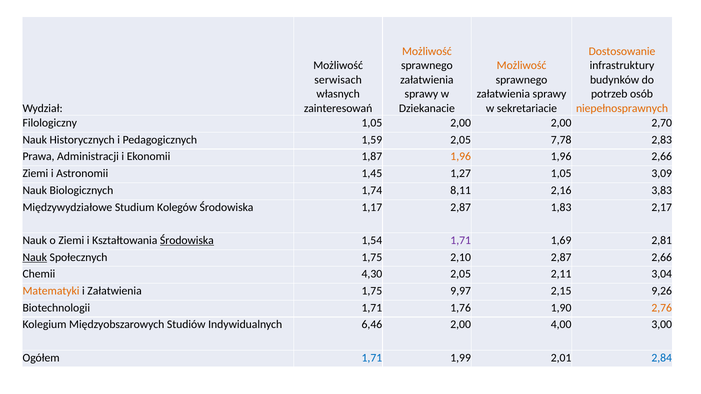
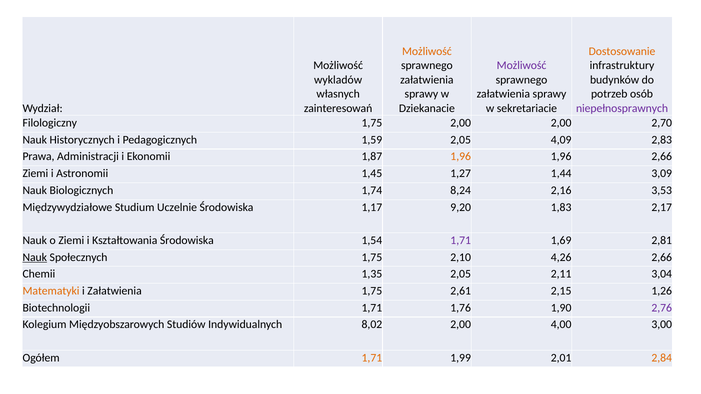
Możliwość colour: orange -> purple (522, 66)
serwisach: serwisach -> wykladów (338, 80)
niepełnosprawnych colour: orange -> purple (622, 108)
Filologiczny 1,05: 1,05 -> 1,75 (372, 123)
7,78: 7,78 -> 4,09 (561, 140)
1,27 1,05: 1,05 -> 1,44 (561, 174)
8,11: 8,11 -> 8,24 (461, 190)
3,83: 3,83 -> 3,53 (662, 190)
Kolegów: Kolegów -> Uczelnie (177, 207)
1,17 2,87: 2,87 -> 9,20 (461, 207)
Środowiska underline: present -> none (187, 241)
2,10 2,87: 2,87 -> 4,26 (561, 257)
4,30: 4,30 -> 1,35 (372, 274)
9,97: 9,97 -> 2,61 (461, 291)
9,26: 9,26 -> 1,26 (662, 291)
2,76 colour: orange -> purple (662, 308)
6,46: 6,46 -> 8,02 (372, 325)
1,71 colour: blue -> orange (372, 358)
2,84 colour: blue -> orange (662, 358)
